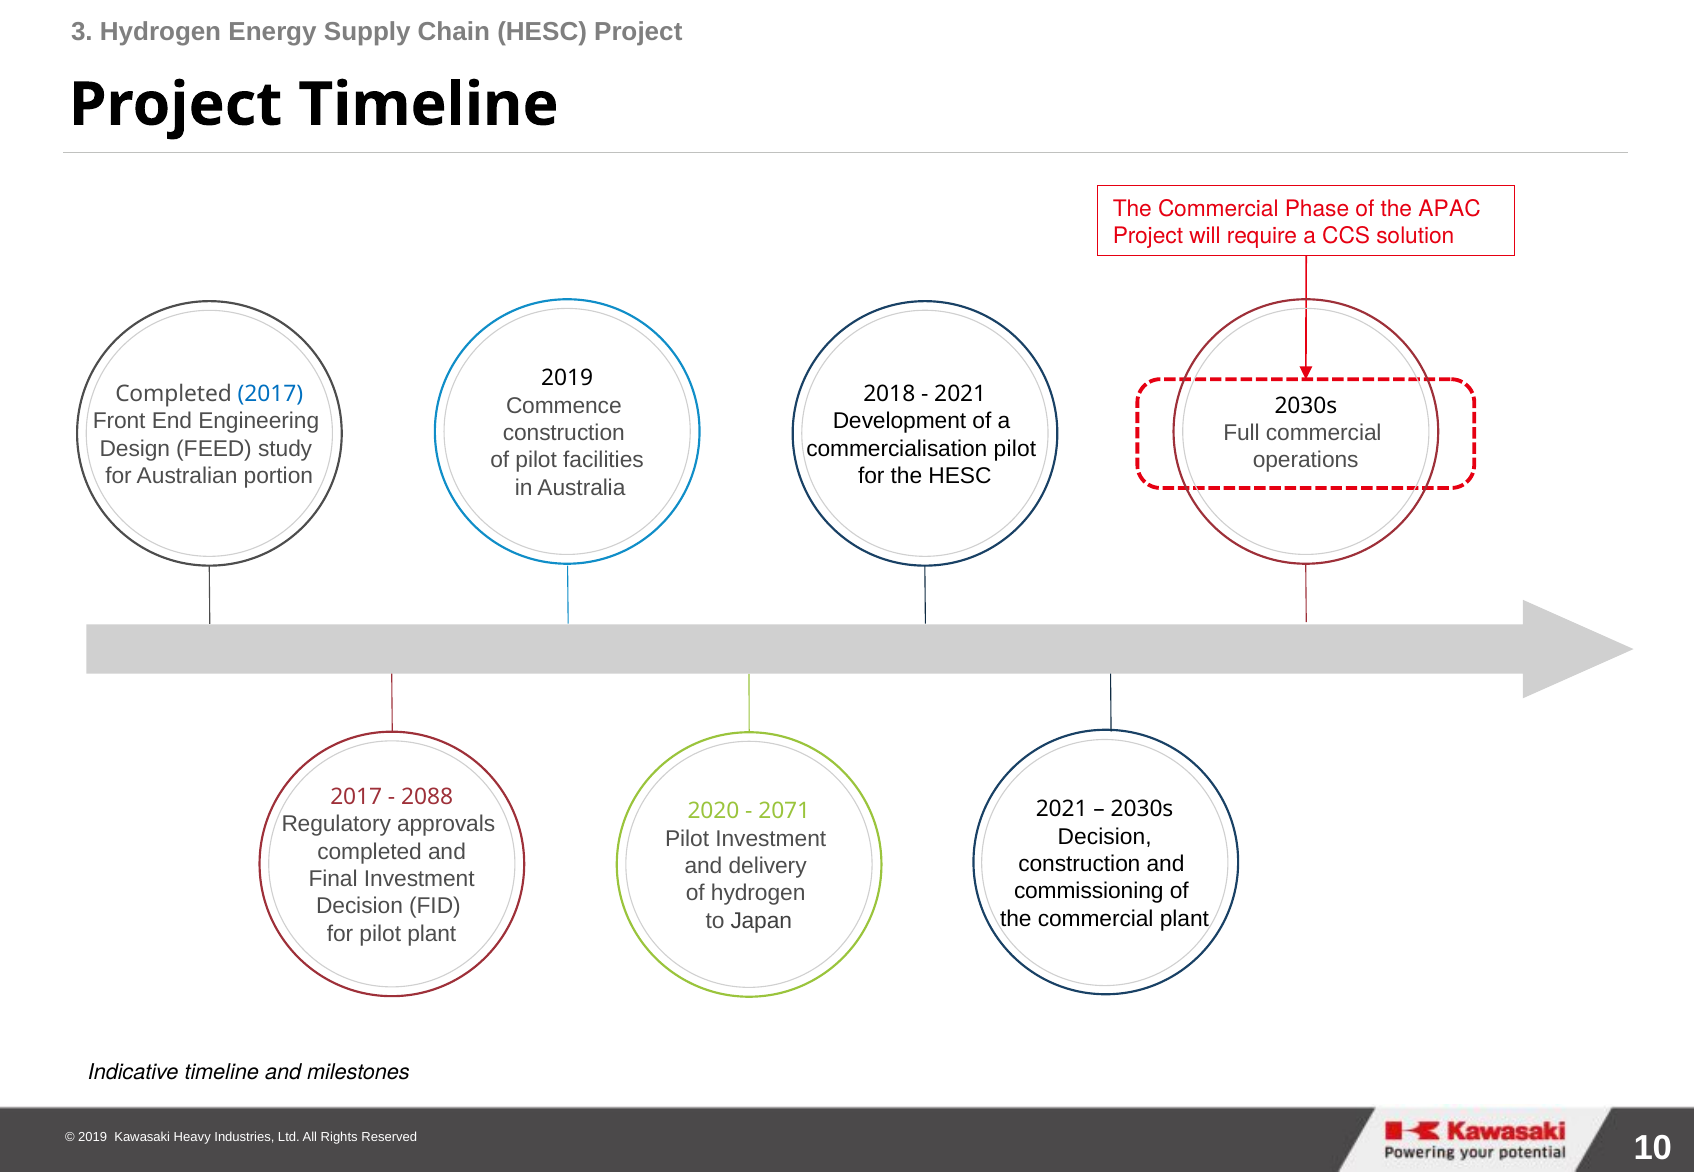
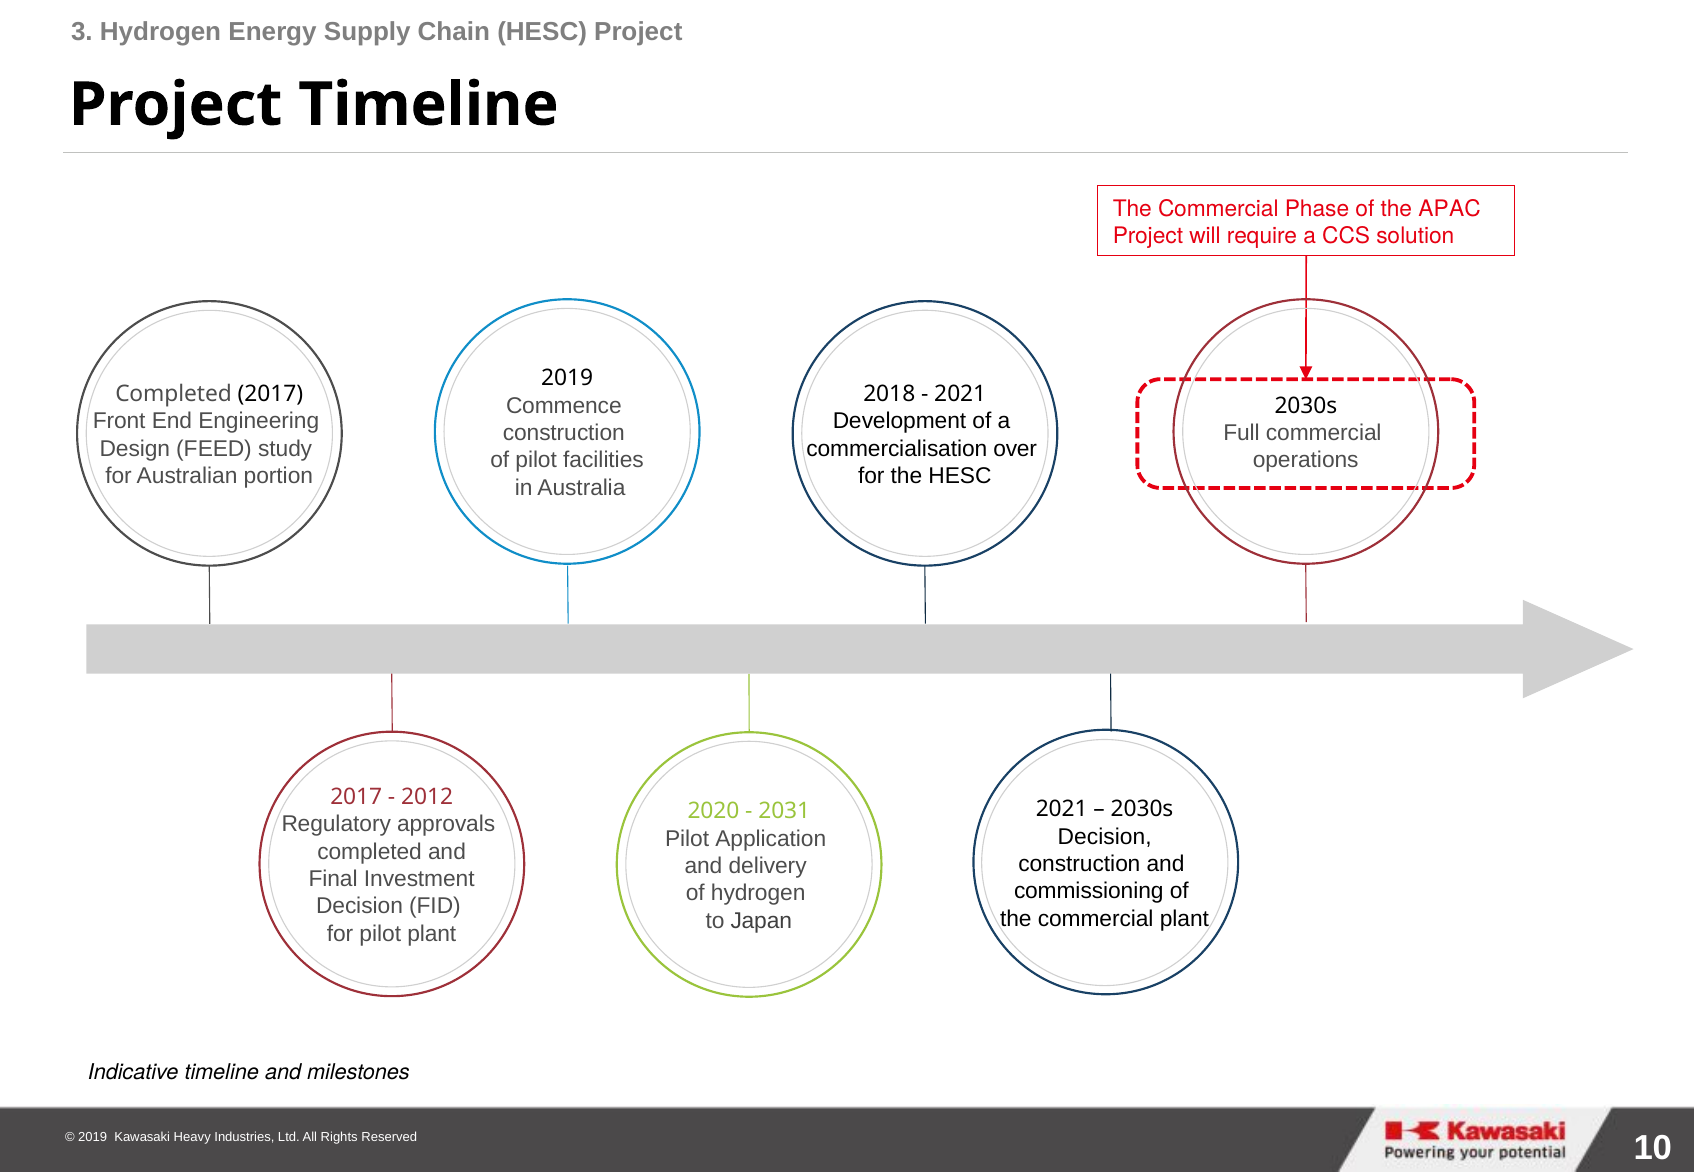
2017 colour: blue -> black (270, 394)
commercialisation pilot: pilot -> over (1015, 449)
2088: 2088 -> 2012 (427, 798)
2071: 2071 -> 2031 (784, 812)
Pilot Investment: Investment -> Application (771, 839)
